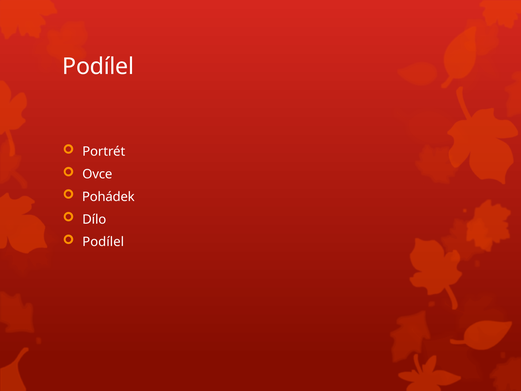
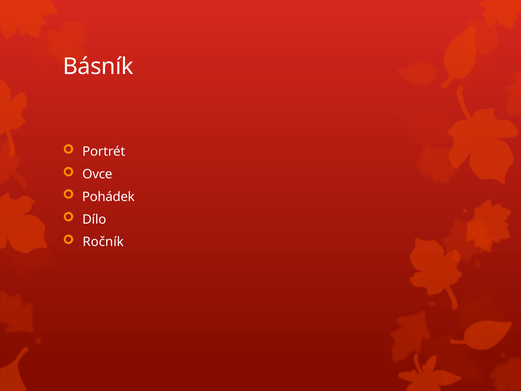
Podílel: Podílel -> Básník (98, 66)
Podílel: Podílel -> Ročník (103, 242)
